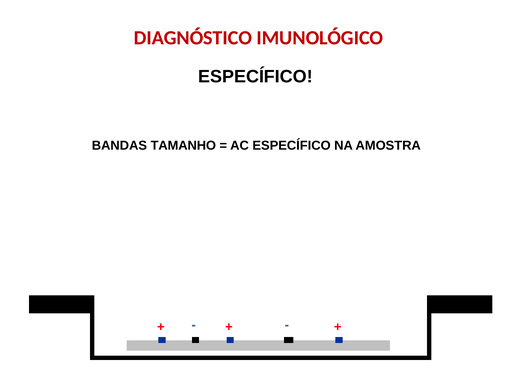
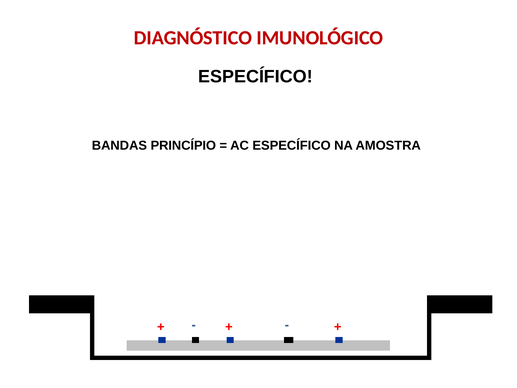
TAMANHO: TAMANHO -> PRINCÍPIO (183, 145)
